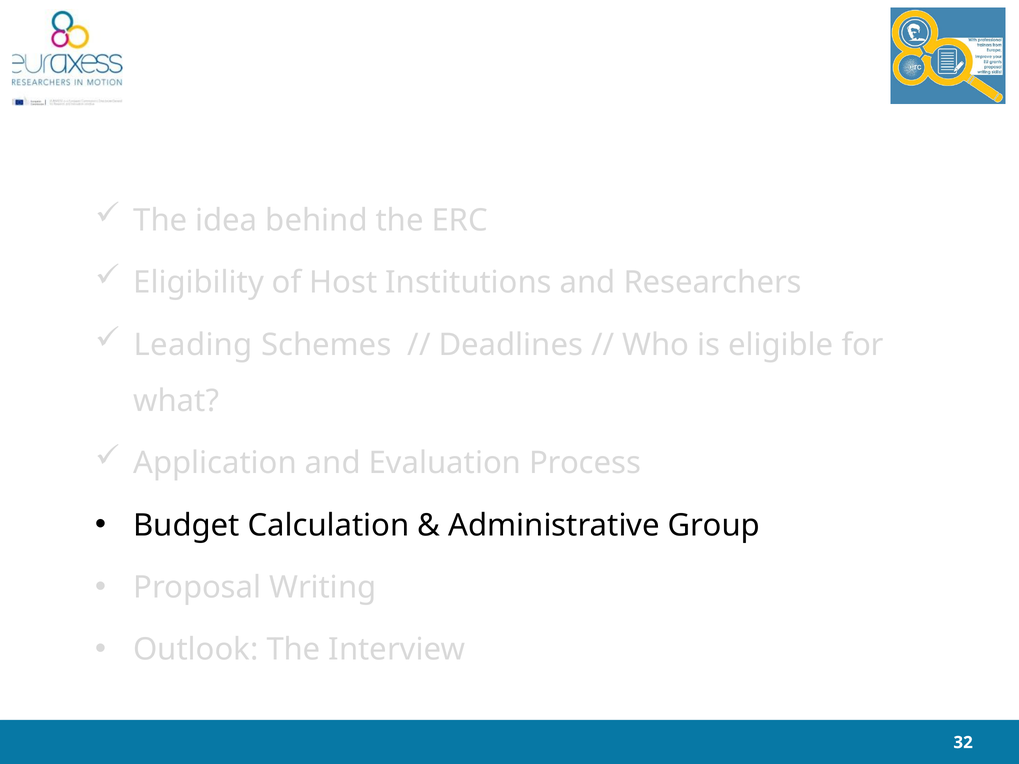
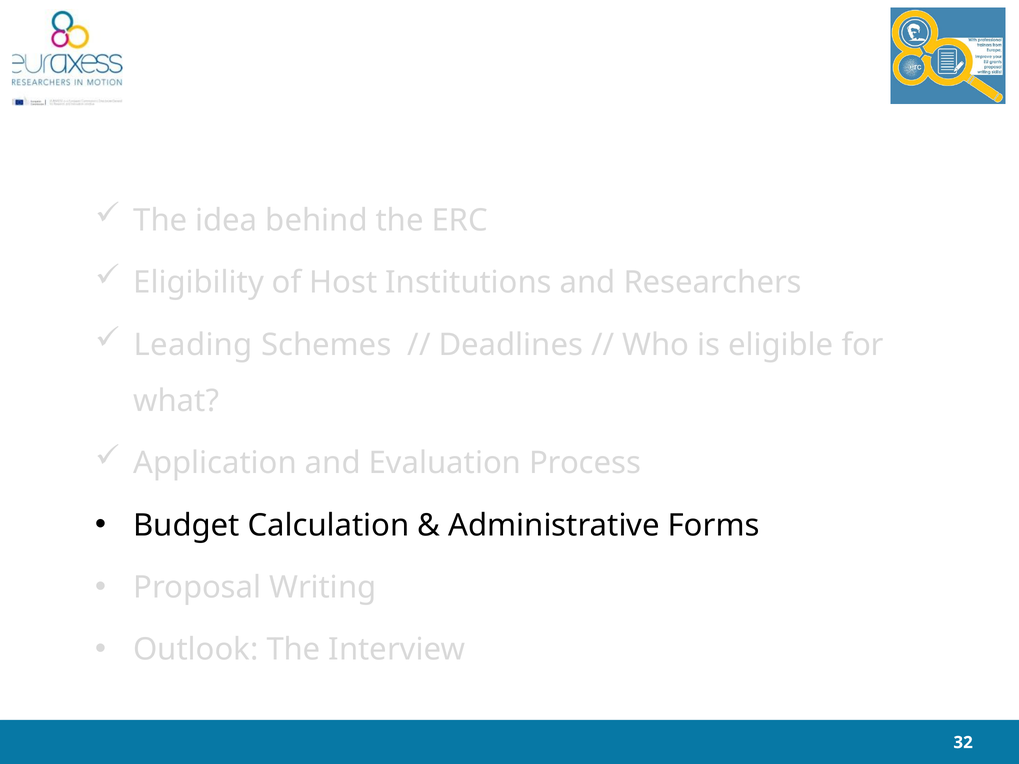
Group: Group -> Forms (714, 525)
